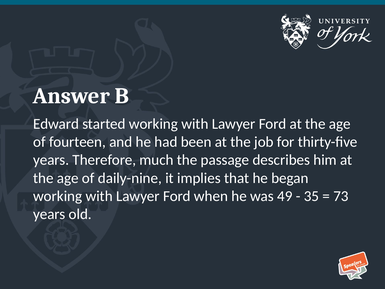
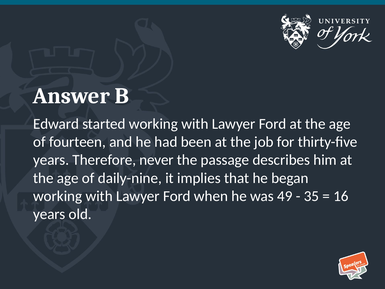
much: much -> never (157, 160)
73: 73 -> 16 (341, 196)
